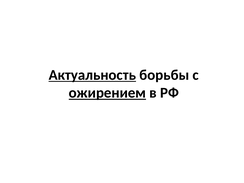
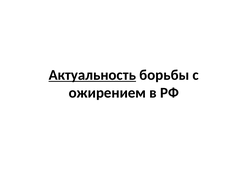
ожирением underline: present -> none (107, 93)
